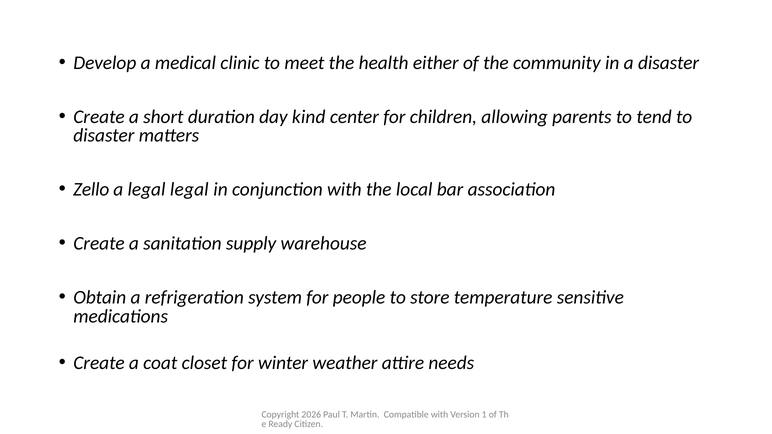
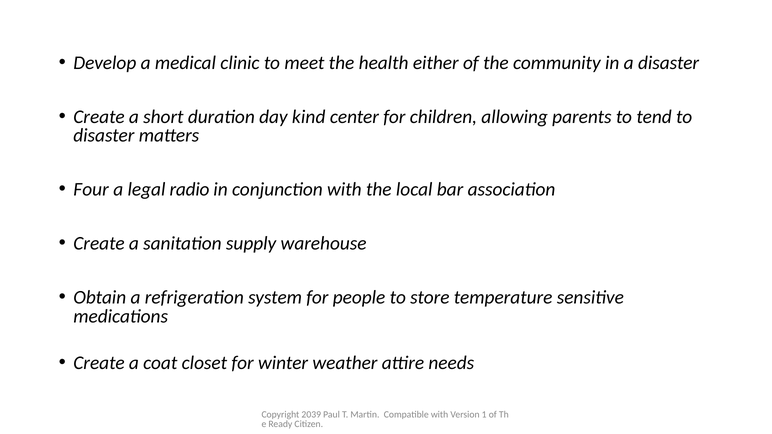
Zello: Zello -> Four (91, 190)
legal legal: legal -> radio (190, 190)
2026: 2026 -> 2039 (311, 415)
